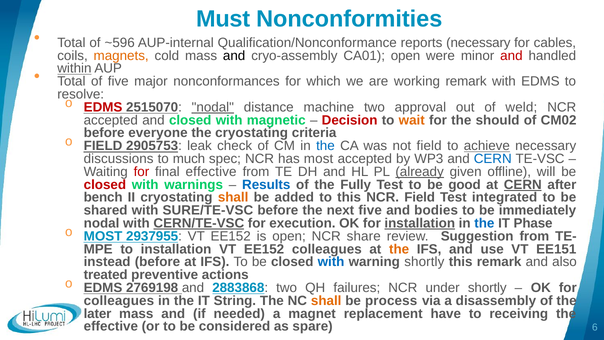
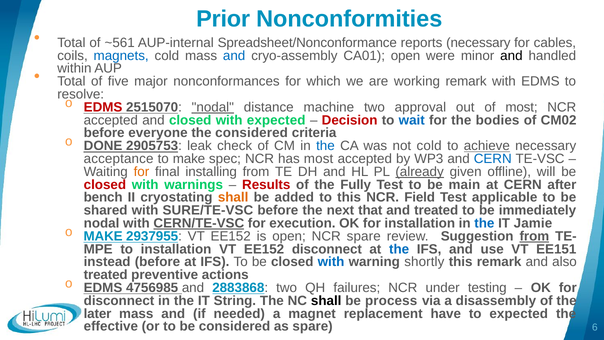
Must: Must -> Prior (223, 19)
~596: ~596 -> ~561 (120, 43)
Qualification/Nonconformance: Qualification/Nonconformance -> Spreadsheet/Nonconformance (307, 43)
magnets colour: orange -> blue (121, 56)
and colour: black -> blue (234, 56)
and colour: red -> black (511, 56)
within underline: present -> none (74, 69)
of weld: weld -> most (521, 107)
with magnetic: magnetic -> expected (276, 120)
wait colour: orange -> blue (412, 120)
should: should -> bodies (498, 120)
the cryostating: cryostating -> considered (252, 133)
FIELD: FIELD -> DONE (103, 146)
not field: field -> cold (429, 146)
discussions: discussions -> acceptance (119, 159)
to much: much -> make (189, 159)
for colour: red -> orange (141, 172)
final effective: effective -> installing (211, 172)
Results colour: blue -> red (266, 185)
good: good -> main (464, 185)
CERN underline: present -> none (523, 185)
integrated: integrated -> applicable (505, 197)
next five: five -> that (370, 210)
and bodies: bodies -> treated (436, 210)
installation underline: present -> none (420, 223)
Phase: Phase -> Jamie (533, 223)
MOST: MOST -> MAKE (103, 236)
NCR share: share -> spare (364, 236)
from underline: none -> present (534, 236)
EE152 colleagues: colleagues -> disconnect (327, 249)
the colour: orange -> blue (399, 249)
2769198: 2769198 -> 4756985 (152, 288)
under shortly: shortly -> testing (487, 288)
colleagues: colleagues -> disconnect (119, 300)
shall colour: orange -> black (326, 300)
to receiving: receiving -> expected (519, 313)
